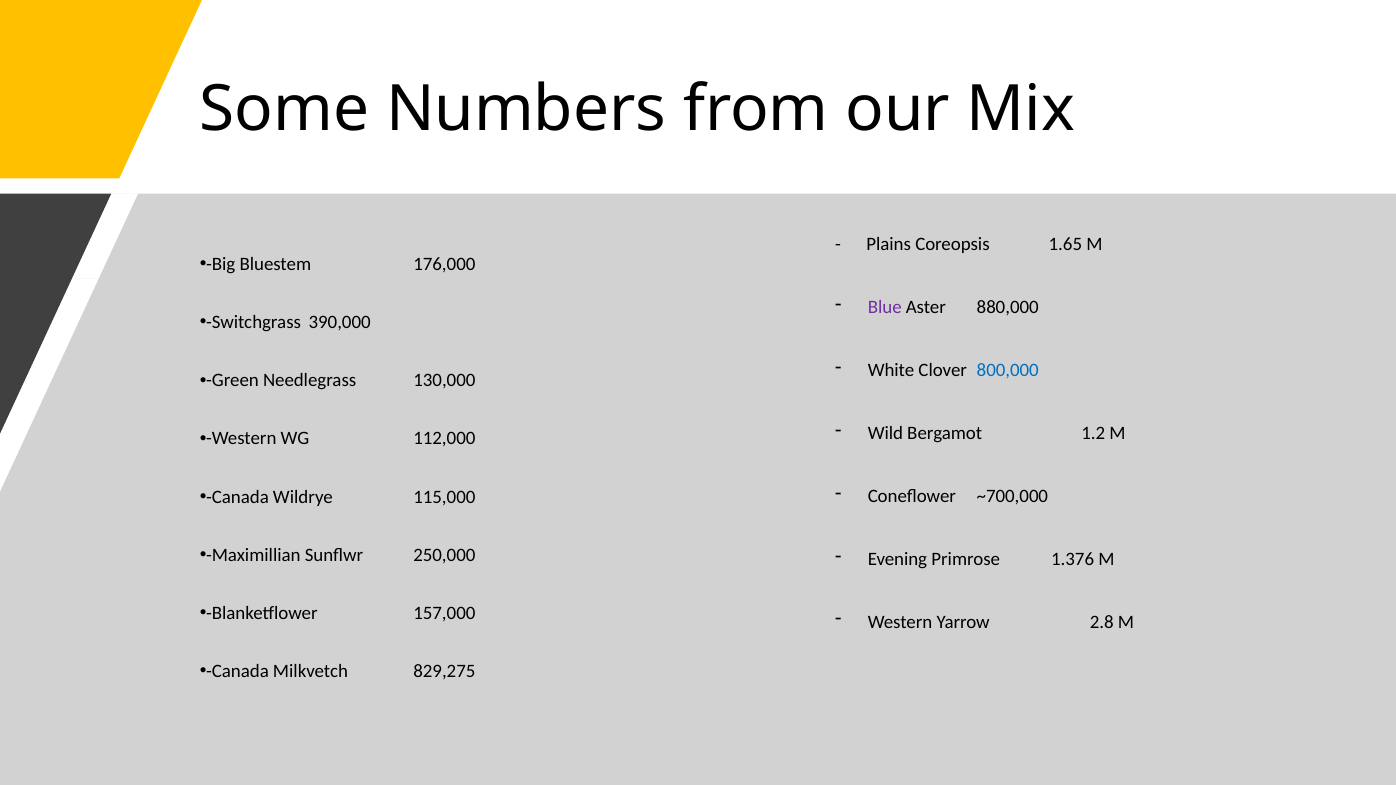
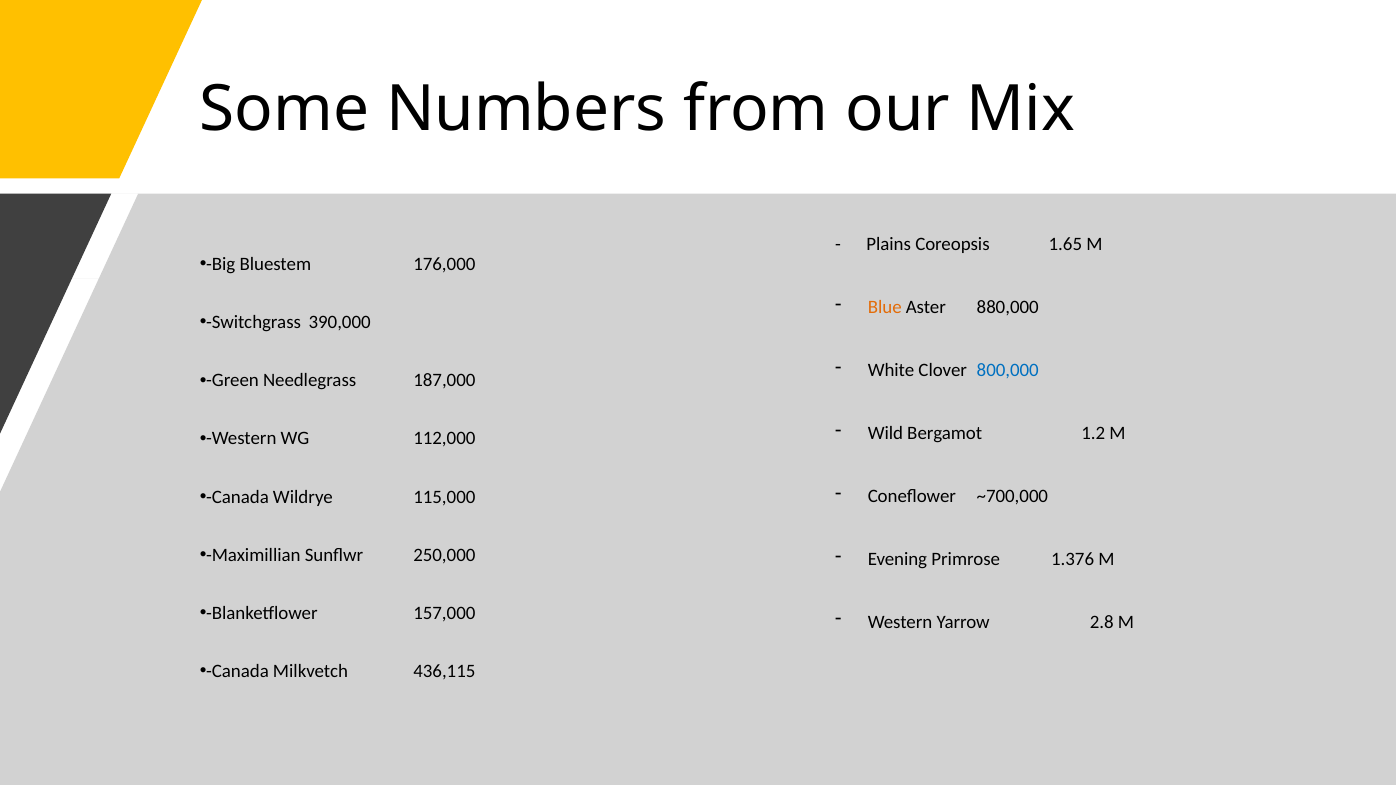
Blue colour: purple -> orange (885, 307)
130,000: 130,000 -> 187,000 (444, 381)
829,275: 829,275 -> 436,115 (444, 671)
